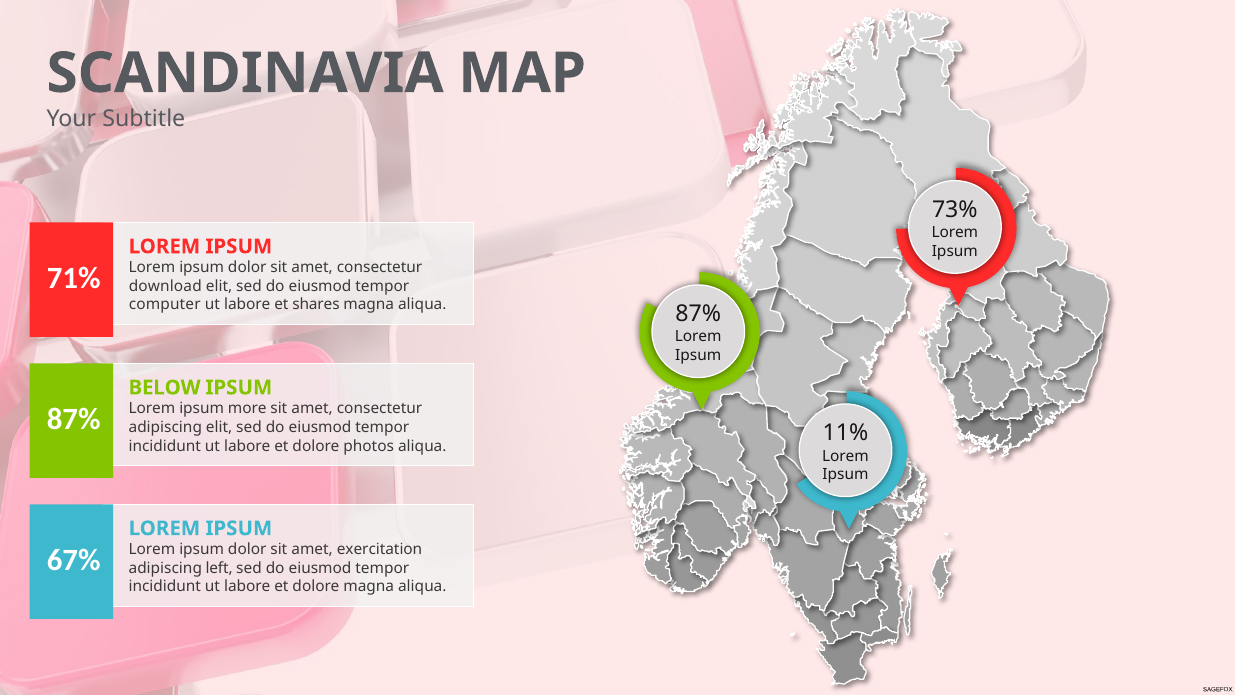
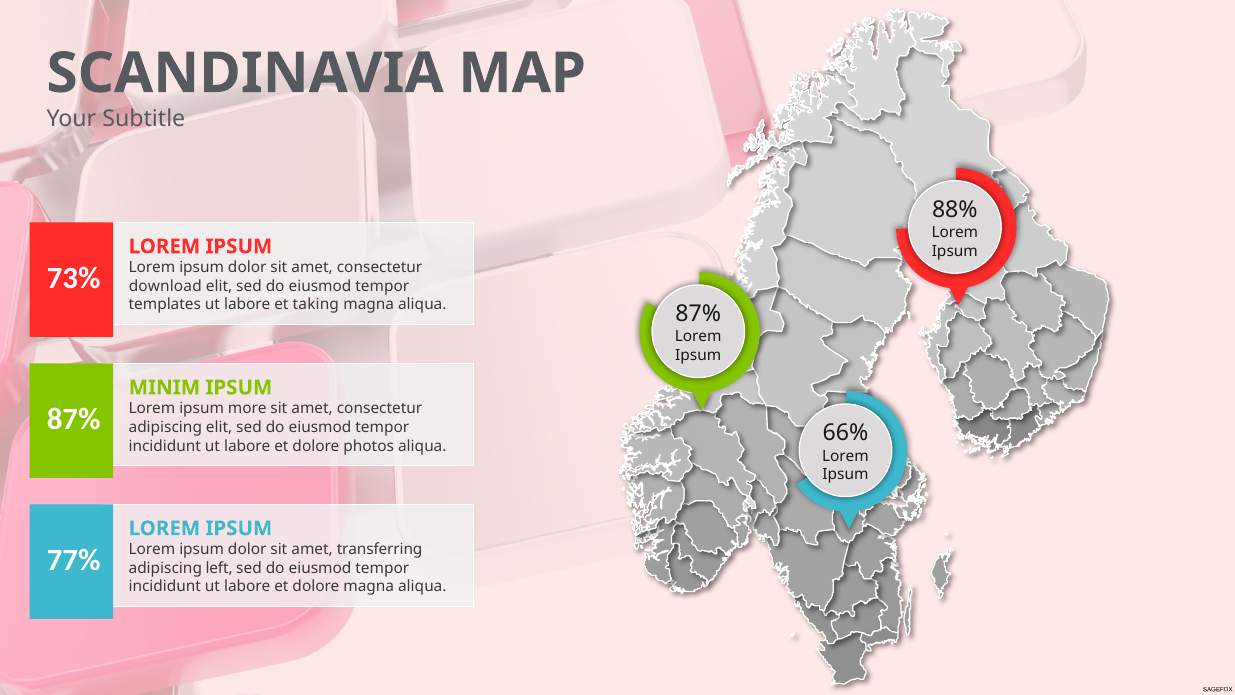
73%: 73% -> 88% (955, 210)
71%: 71% -> 73% (74, 278)
computer: computer -> templates (165, 305)
shares: shares -> taking (316, 305)
BELOW: BELOW -> MINIM (164, 387)
11%: 11% -> 66% (845, 433)
exercitation: exercitation -> transferring (380, 549)
67%: 67% -> 77% (74, 560)
